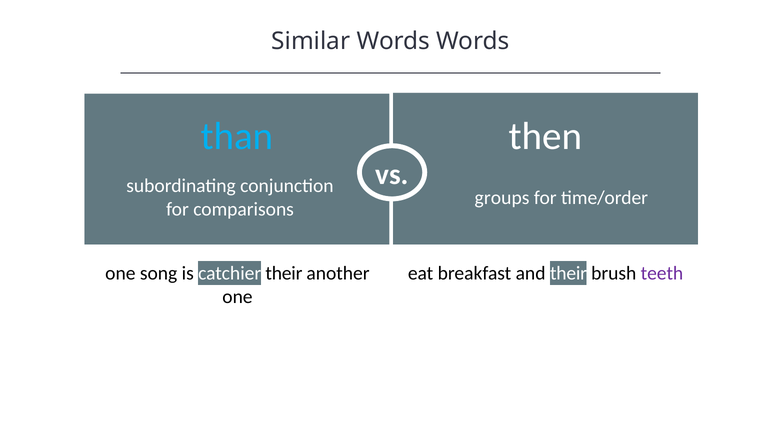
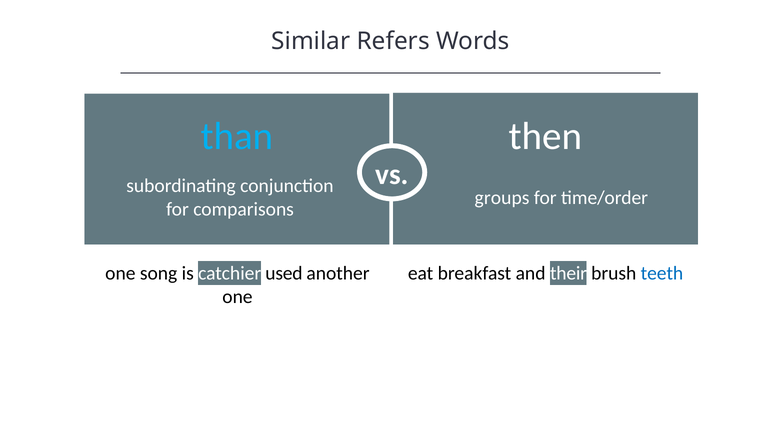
Similar Words: Words -> Refers (393, 41)
catchier their: their -> used (284, 273)
teeth colour: purple -> blue (662, 273)
